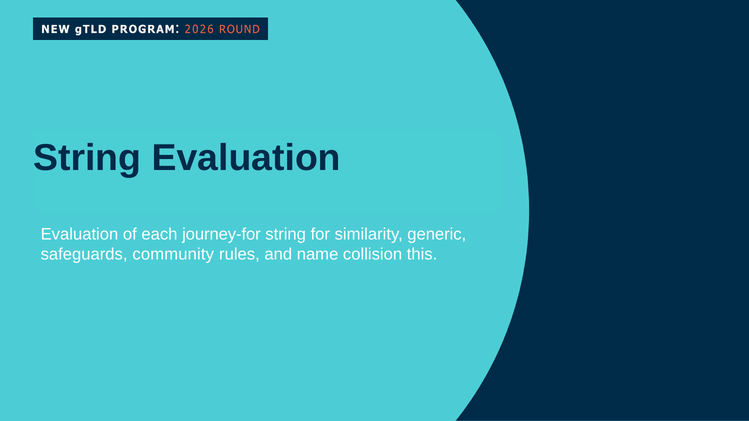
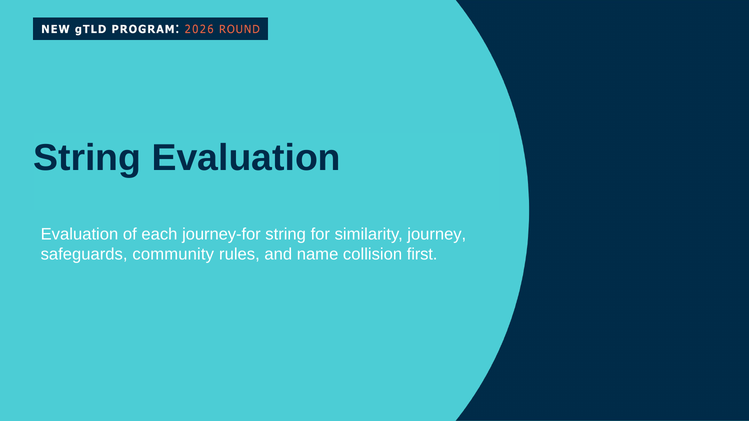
generic: generic -> journey (437, 234)
this: this -> first (422, 254)
